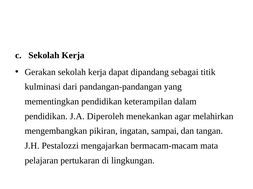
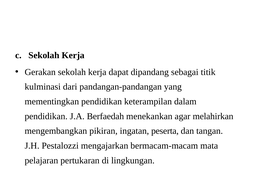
Diperoleh: Diperoleh -> Berfaedah (105, 117)
sampai: sampai -> peserta (165, 131)
